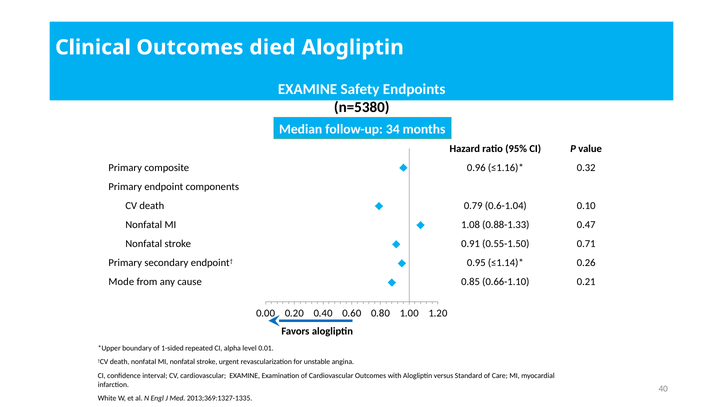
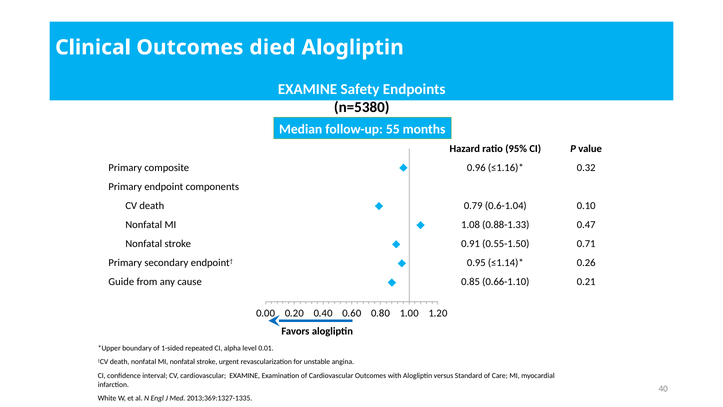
34: 34 -> 55 (393, 129)
Mode: Mode -> Guide (121, 282)
